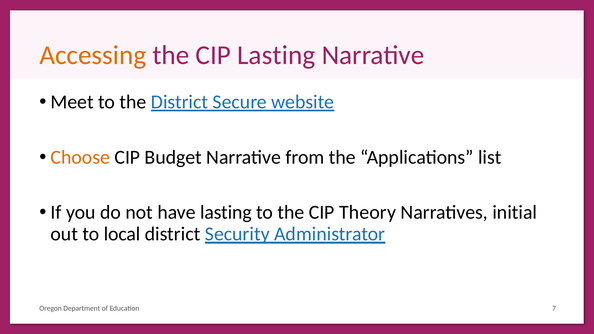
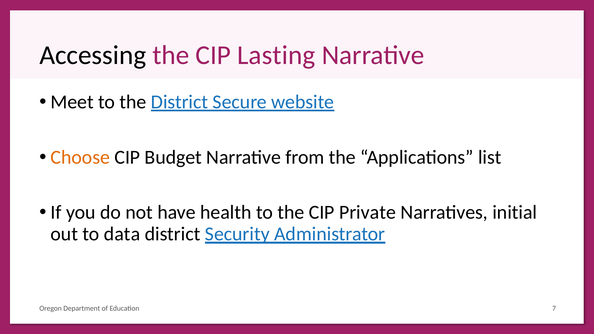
Accessing colour: orange -> black (93, 55)
have lasting: lasting -> health (226, 212)
Theory: Theory -> Private (368, 212)
local: local -> data (122, 234)
